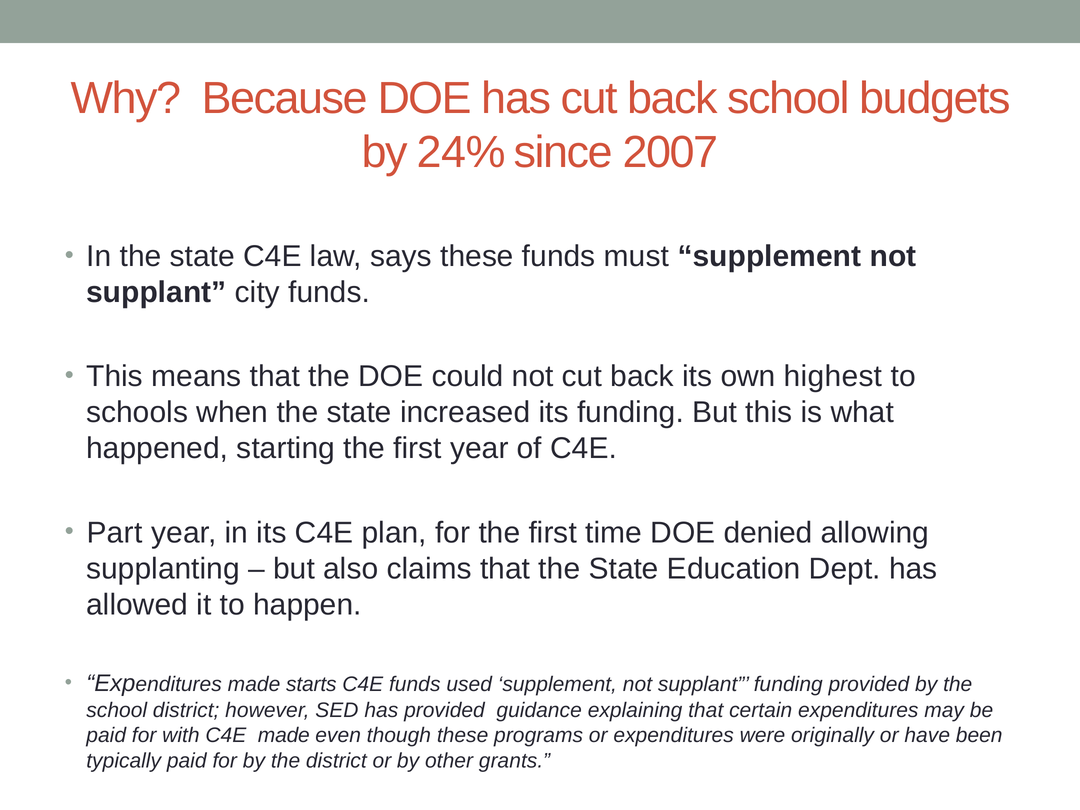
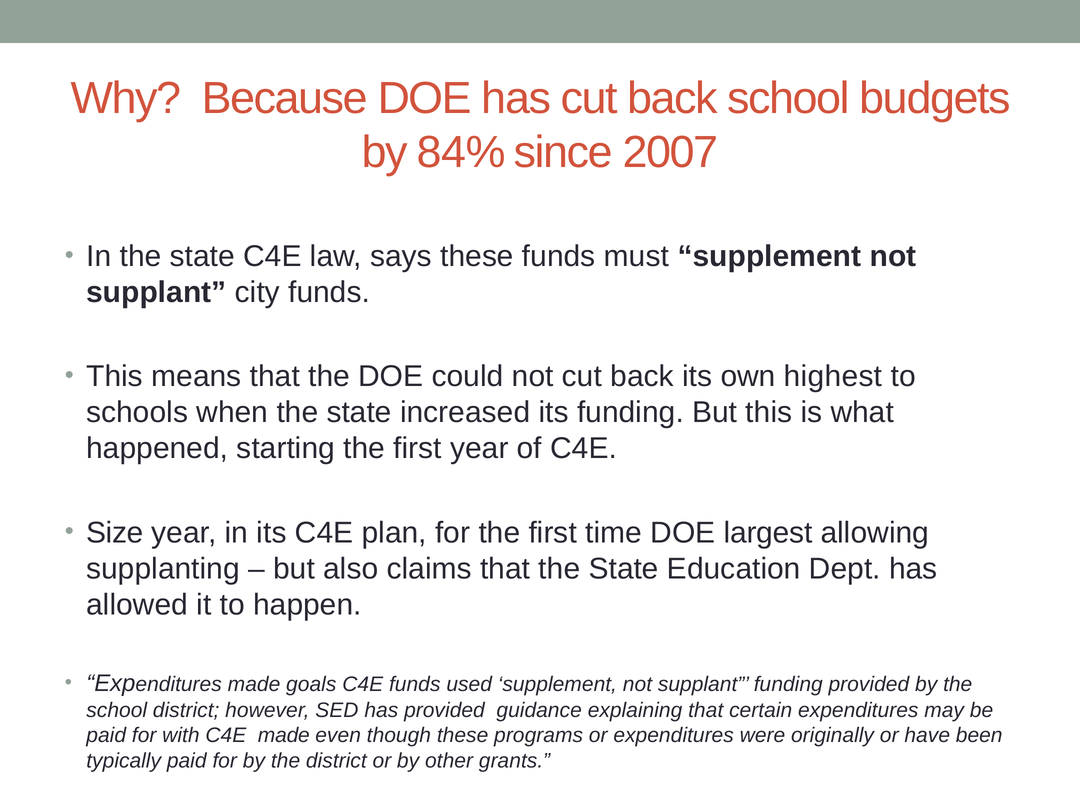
24%: 24% -> 84% (461, 153)
Part: Part -> Size (115, 533)
denied: denied -> largest (768, 533)
starts: starts -> goals (311, 684)
